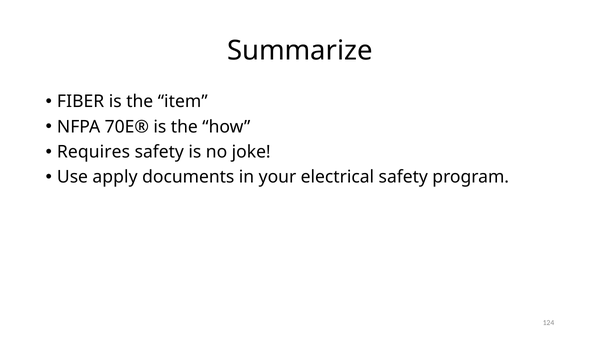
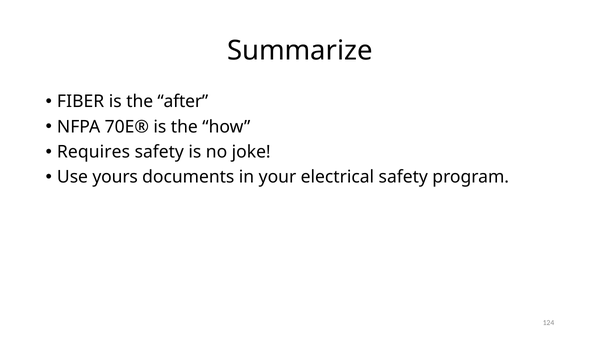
item: item -> after (183, 101)
apply: apply -> yours (115, 177)
